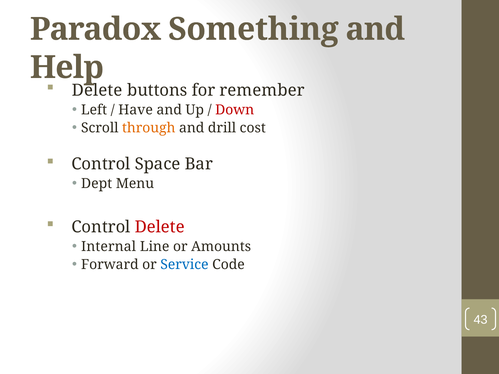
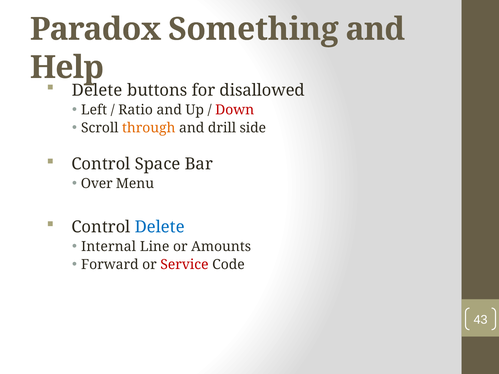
remember: remember -> disallowed (262, 90)
Have: Have -> Ratio (136, 110)
cost: cost -> side (253, 128)
Dept: Dept -> Over (97, 184)
Delete colour: red -> blue (160, 227)
Service colour: blue -> red (184, 265)
